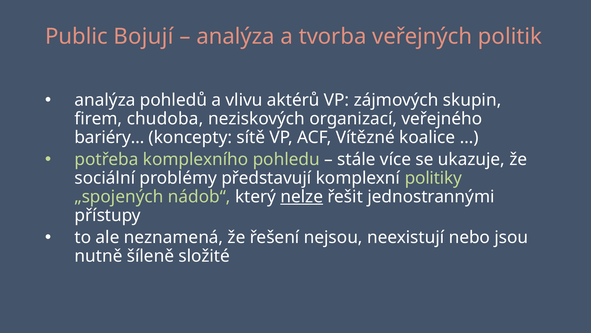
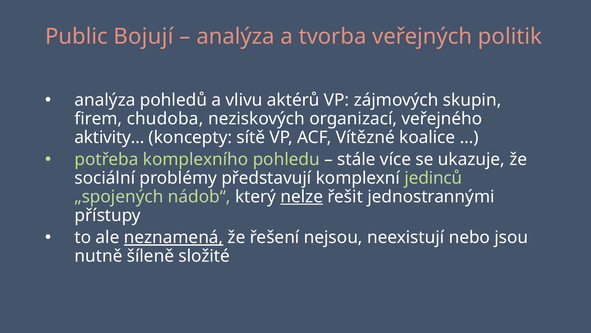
bariéry…: bariéry… -> aktivity… (109, 137)
politiky: politiky -> jedinců (433, 178)
neznamená underline: none -> present (174, 237)
